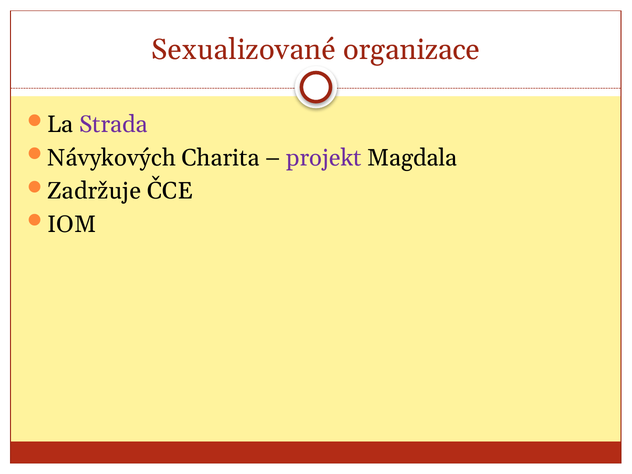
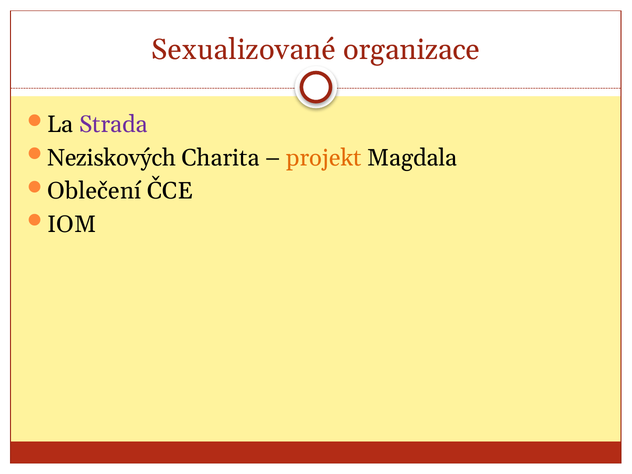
Návykových: Návykových -> Neziskových (112, 158)
projekt colour: purple -> orange (324, 158)
Zadržuje: Zadržuje -> Oblečení (94, 191)
